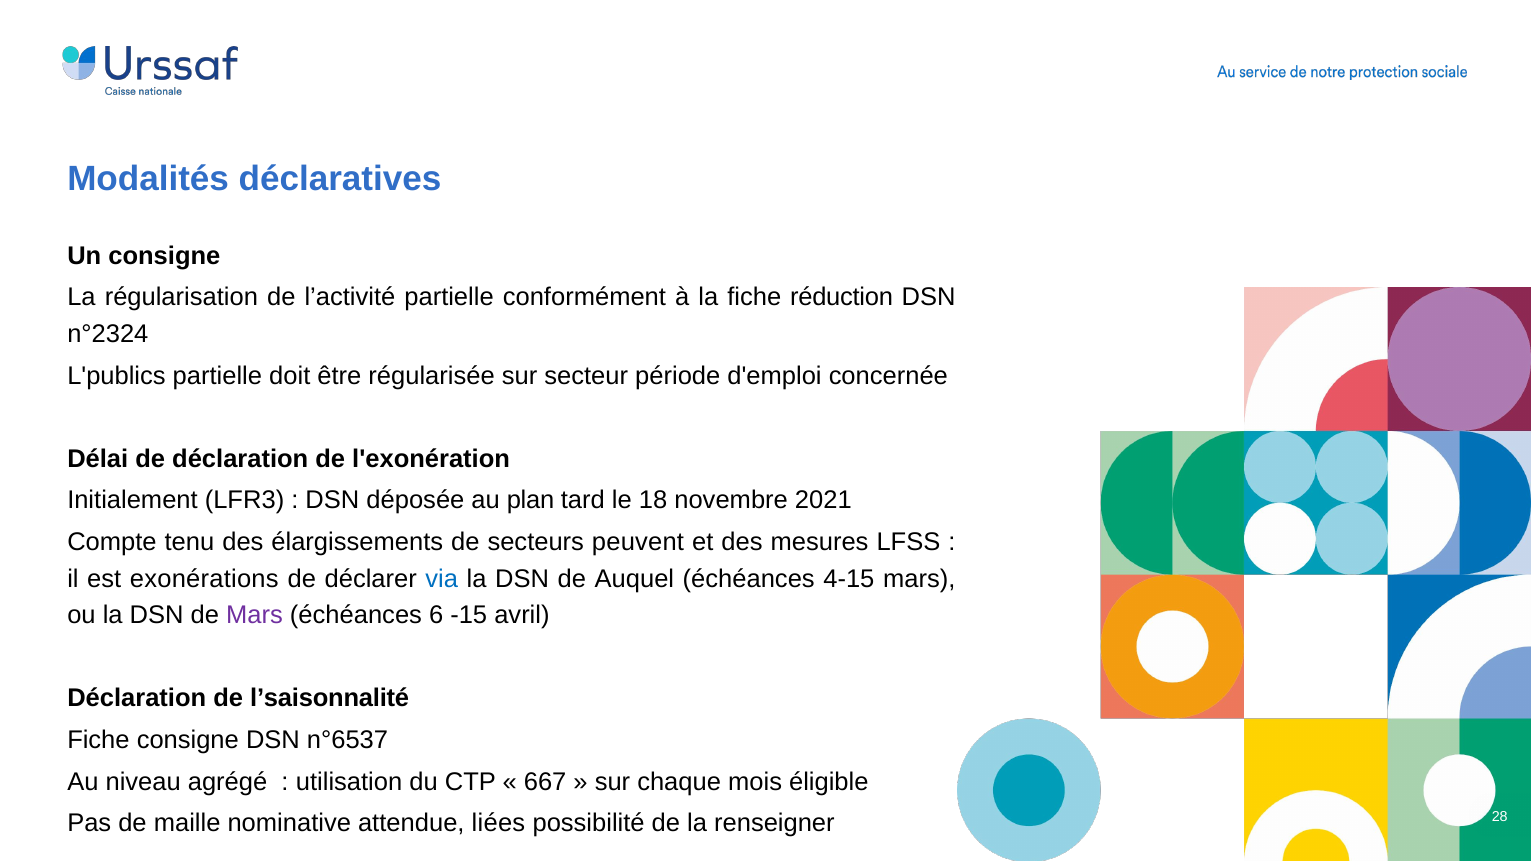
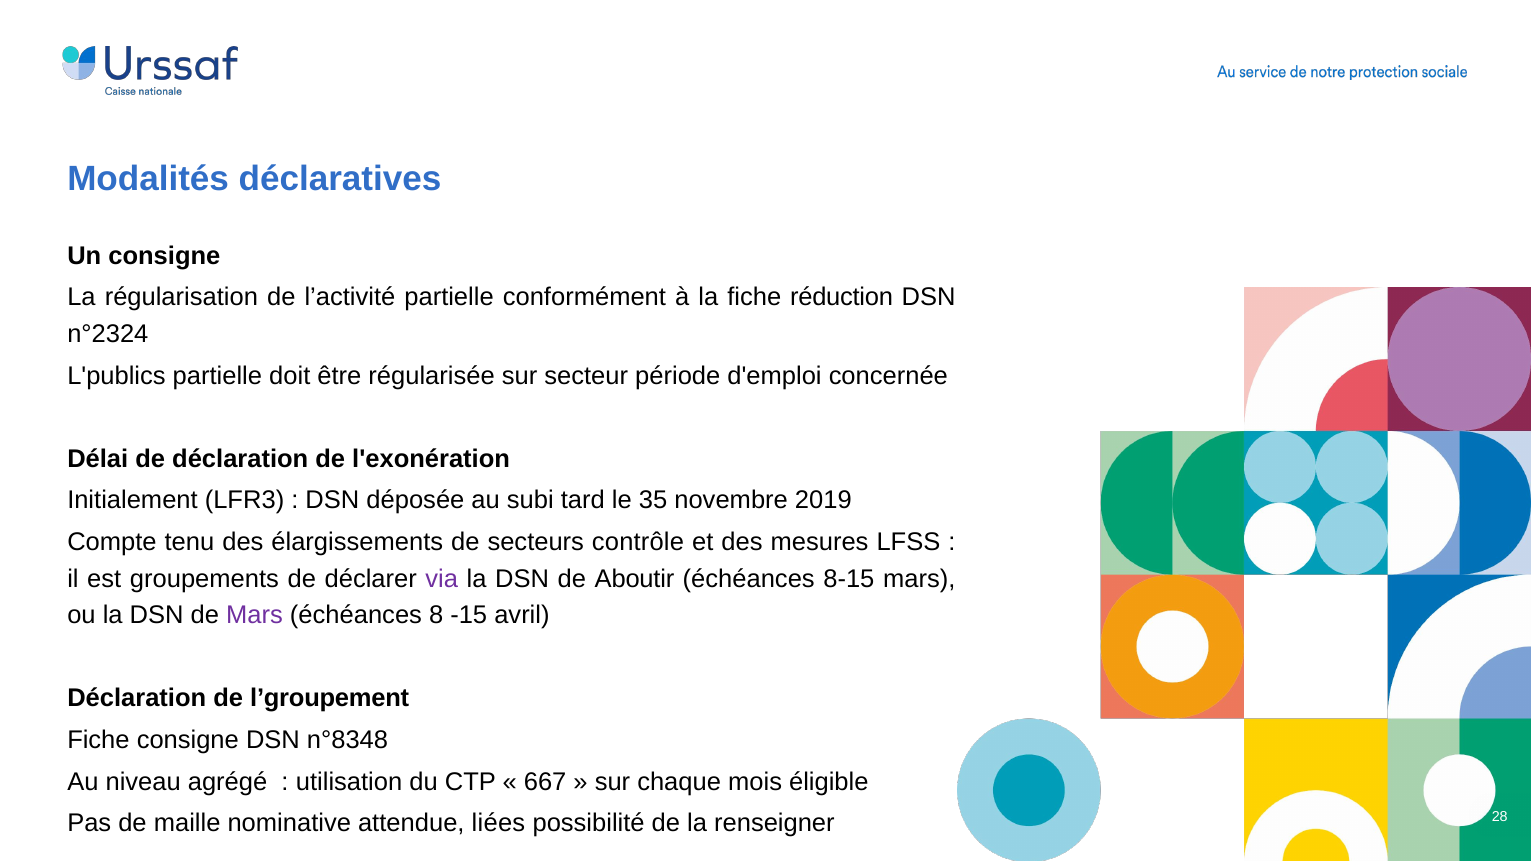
plan: plan -> subi (530, 501)
18: 18 -> 35 (653, 501)
2021: 2021 -> 2019 (823, 501)
peuvent: peuvent -> contrôle (638, 542)
exonérations: exonérations -> groupements (204, 579)
via colour: blue -> purple (442, 579)
Auquel: Auquel -> Aboutir (635, 579)
4-15: 4-15 -> 8-15 (849, 579)
6: 6 -> 8 (436, 616)
l’saisonnalité: l’saisonnalité -> l’groupement (330, 699)
n°6537: n°6537 -> n°8348 (348, 740)
